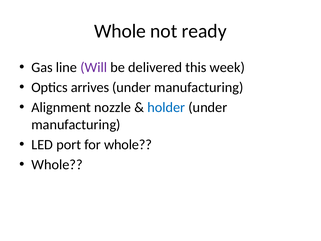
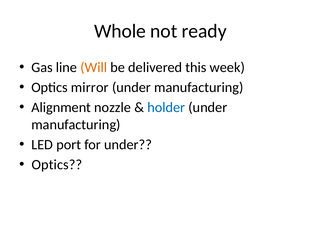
Will colour: purple -> orange (94, 67)
arrives: arrives -> mirror (90, 87)
for whole: whole -> under (128, 144)
Whole: Whole -> Optics (57, 164)
